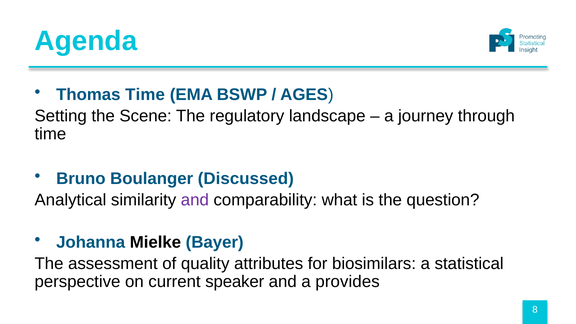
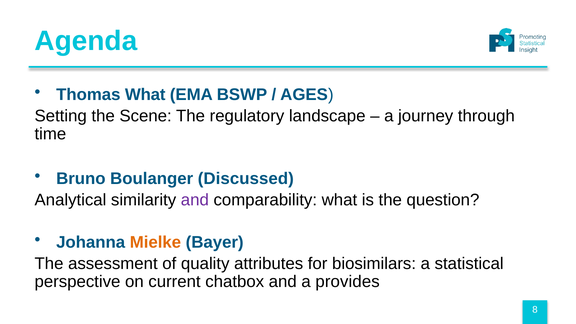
Thomas Time: Time -> What (145, 95)
Mielke colour: black -> orange (155, 242)
speaker: speaker -> chatbox (235, 282)
